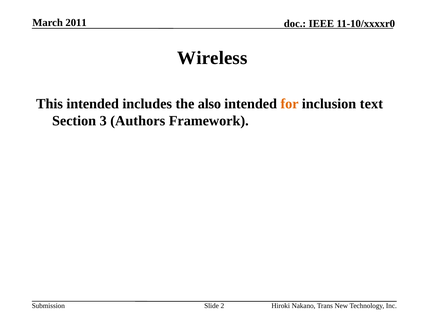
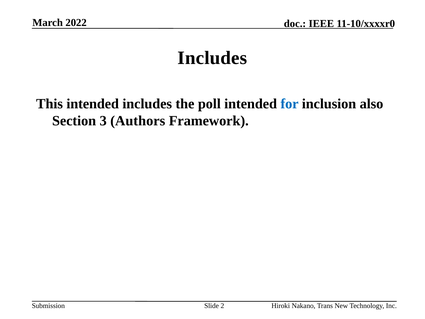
2011: 2011 -> 2022 (76, 23)
Wireless: Wireless -> Includes (212, 58)
also: also -> poll (209, 104)
for colour: orange -> blue (290, 104)
text: text -> also (372, 104)
